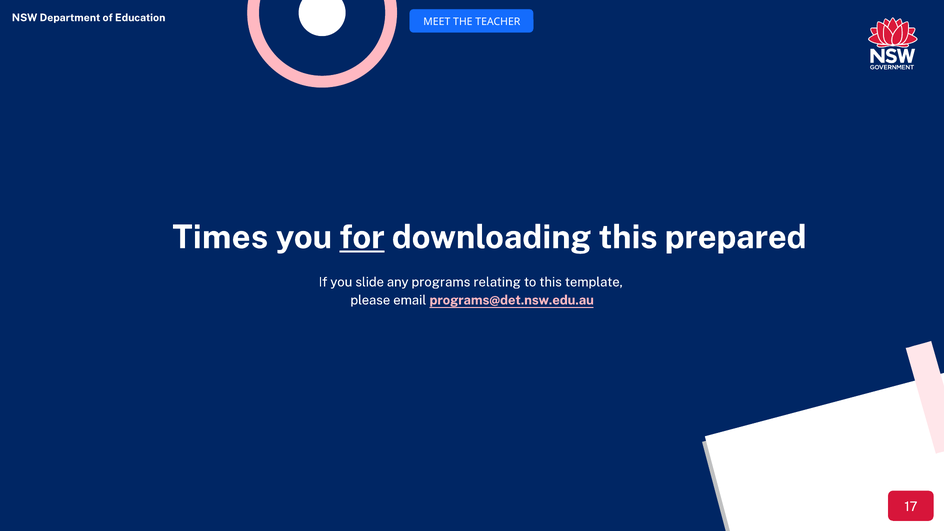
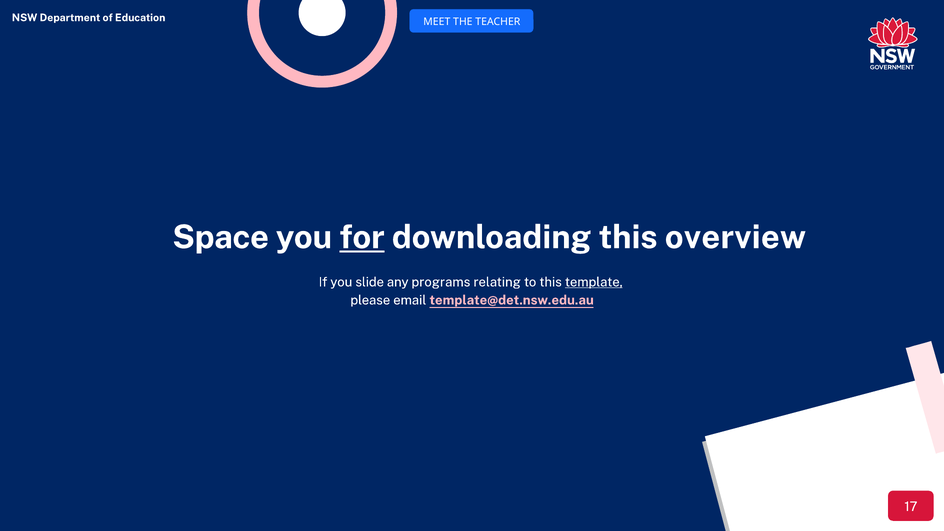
Times: Times -> Space (221, 237)
prepared: prepared -> overview (735, 237)
template underline: none -> present (594, 282)
programs@det.nsw.edu.au: programs@det.nsw.edu.au -> template@det.nsw.edu.au (512, 300)
